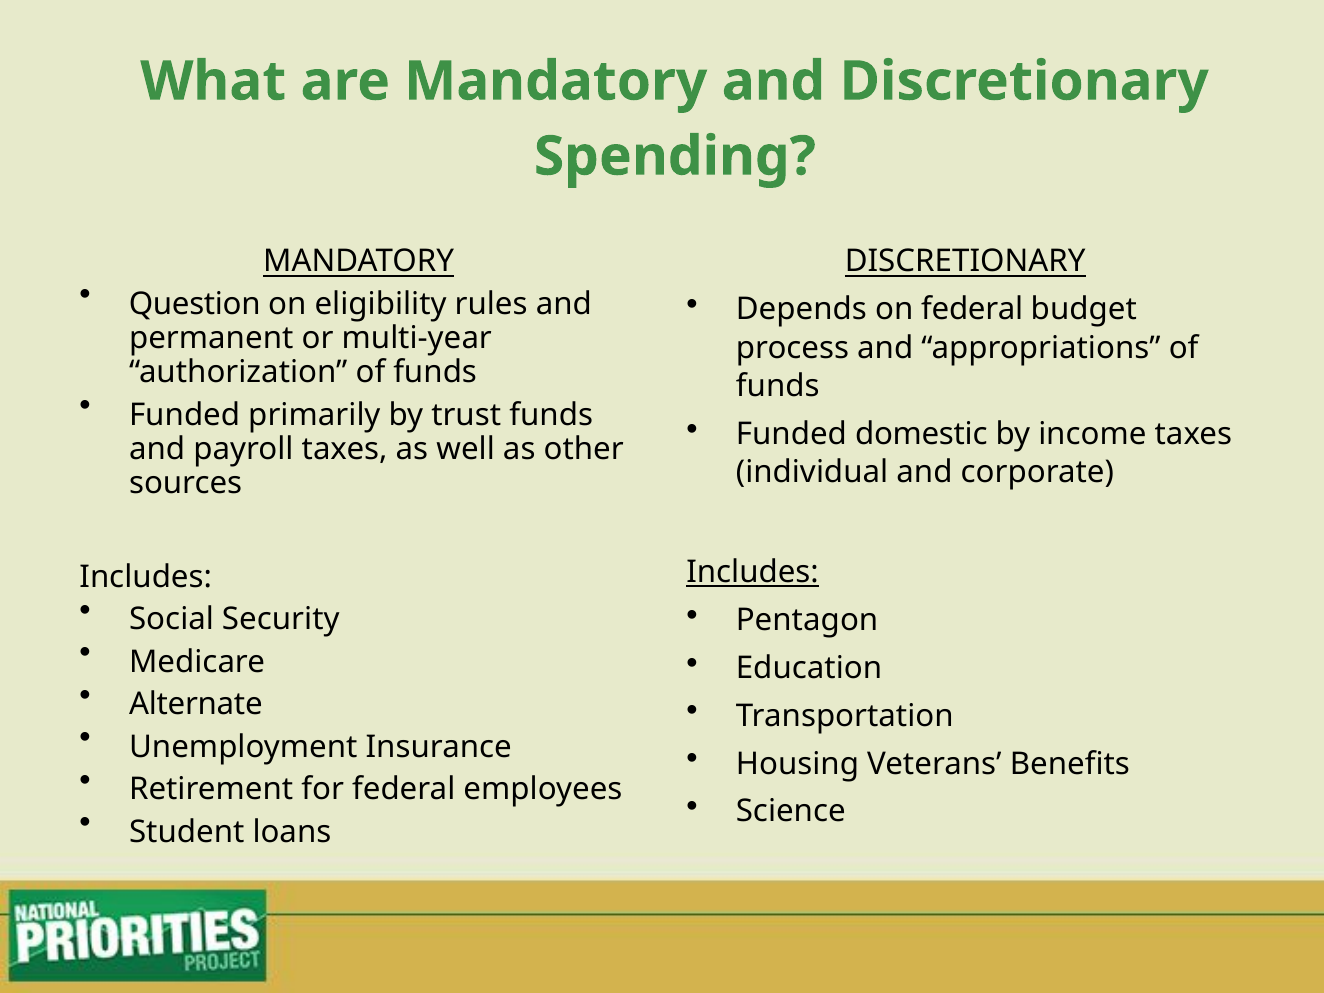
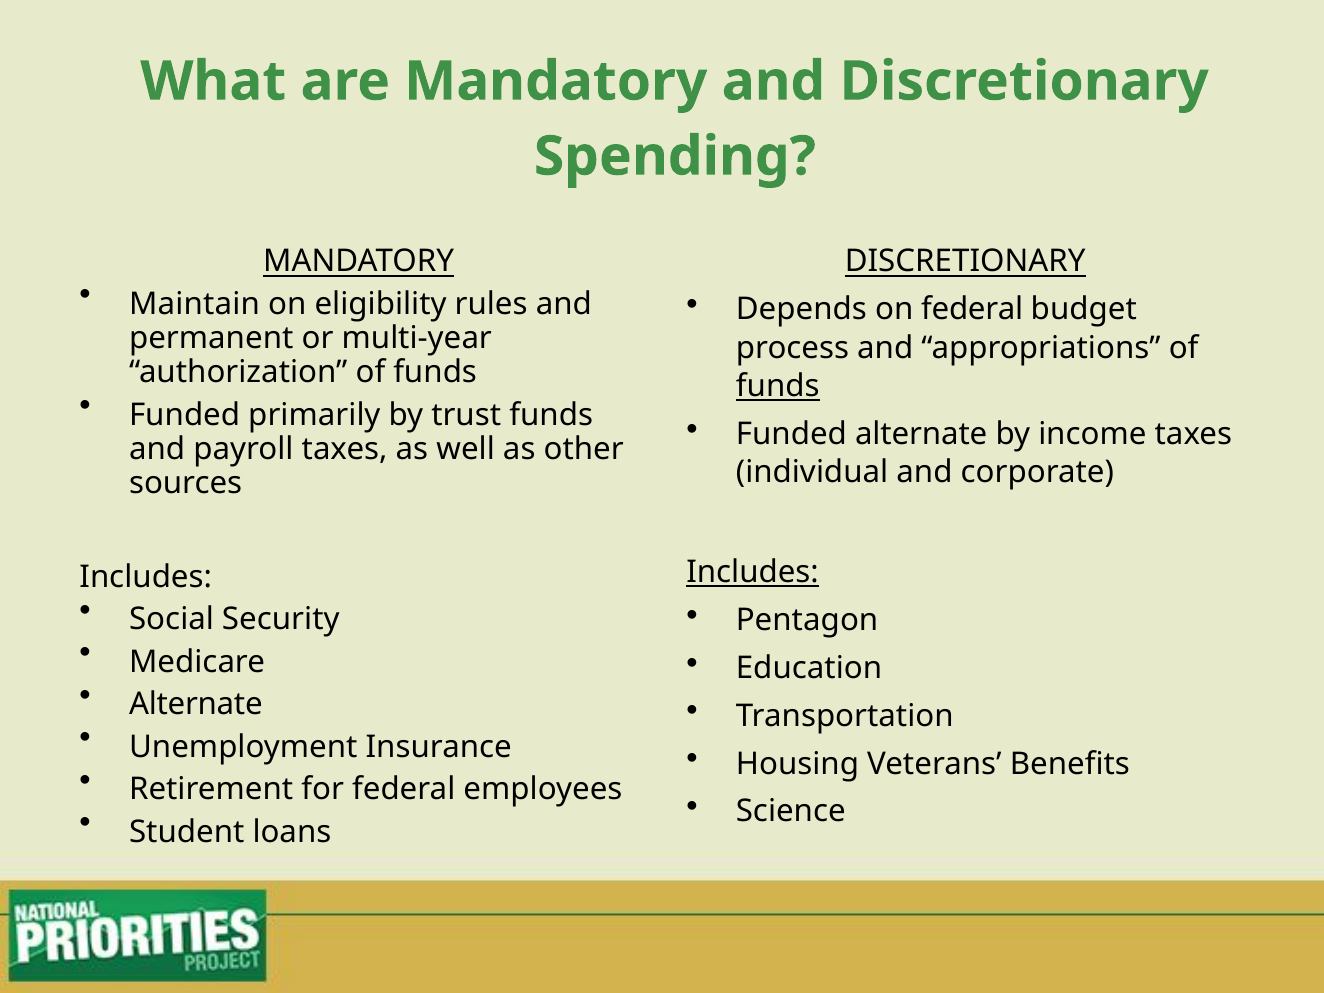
Question: Question -> Maintain (195, 304)
funds underline: none -> present (778, 386)
Funded domestic: domestic -> alternate (921, 434)
